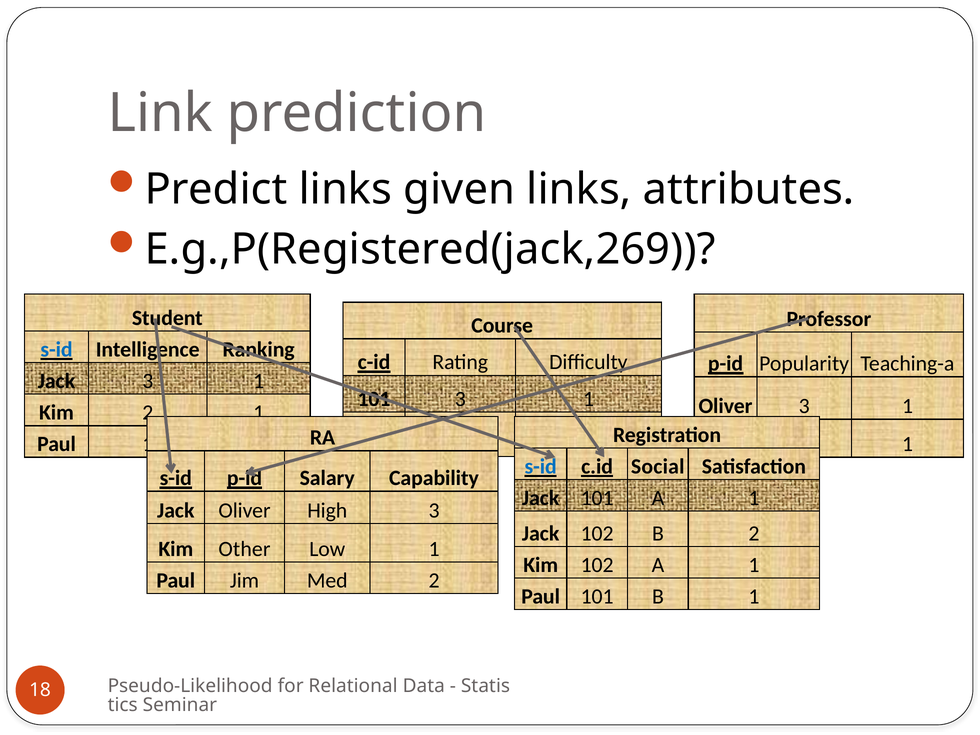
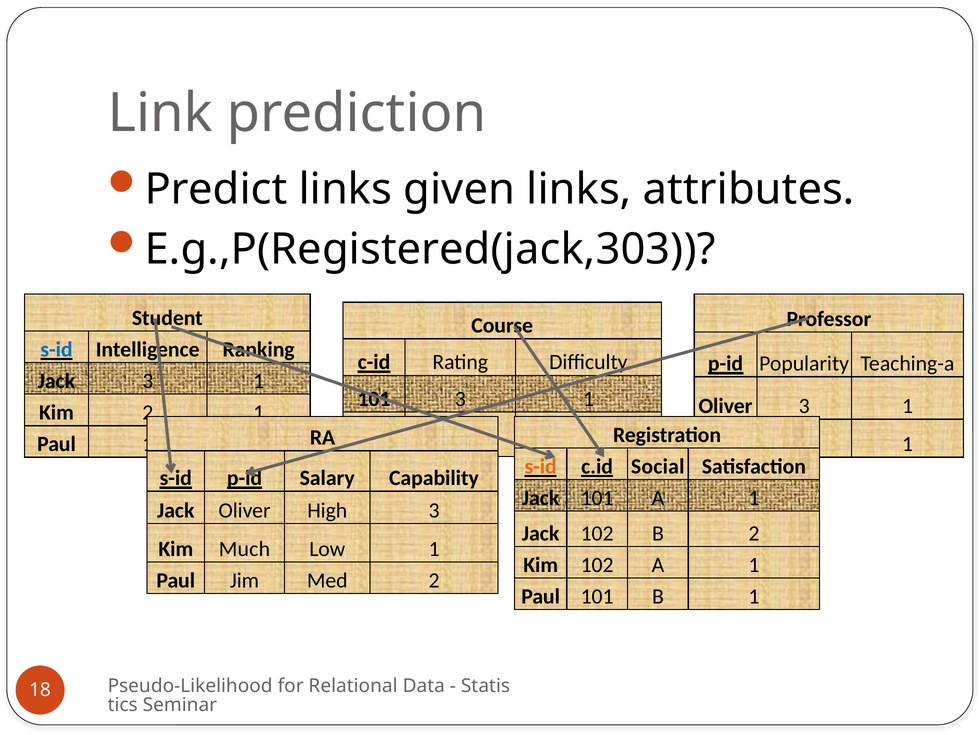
E.g.,P(Registered(jack,269: E.g.,P(Registered(jack,269 -> E.g.,P(Registered(jack,303 (430, 249)
s-id colour: blue -> orange (541, 466)
Other: Other -> Much (244, 549)
